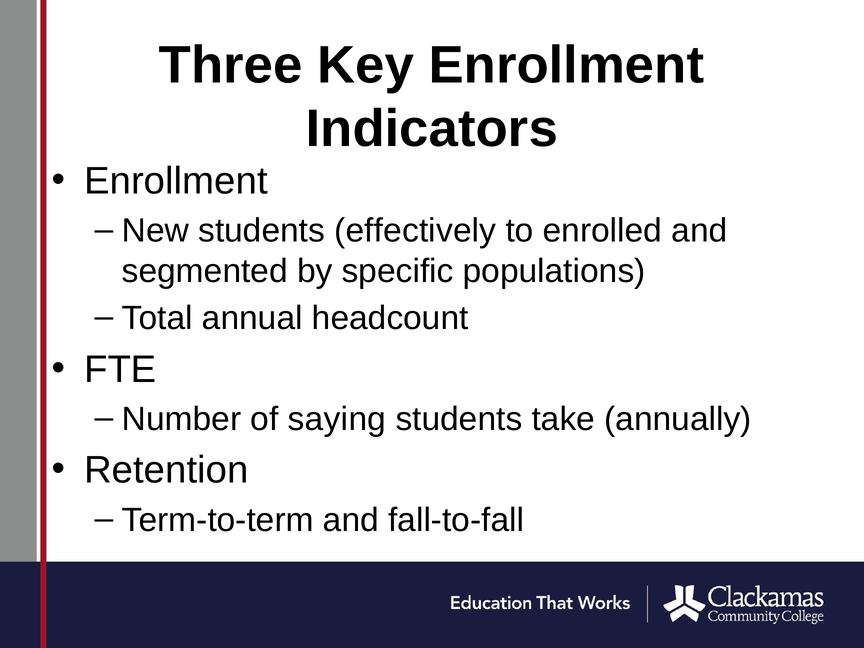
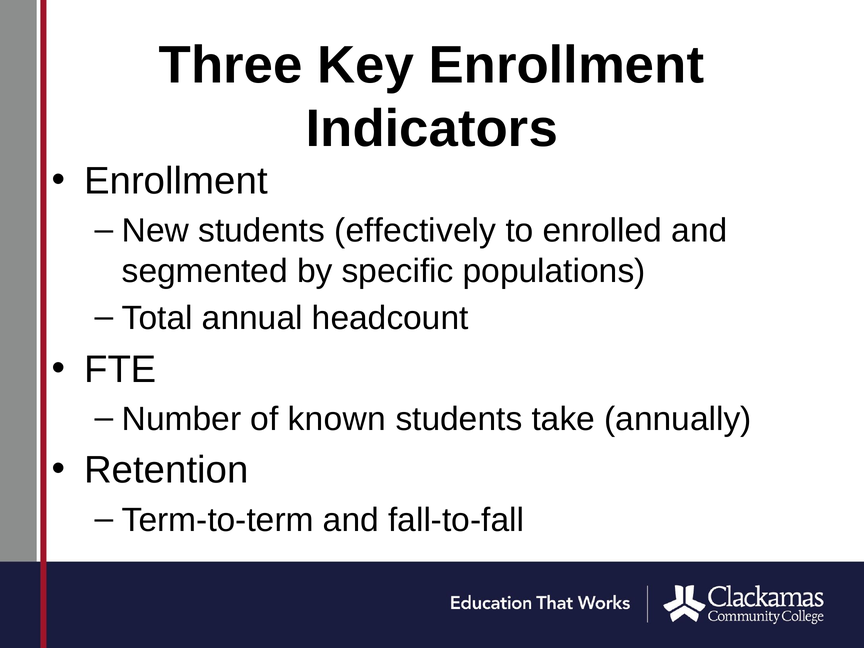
saying: saying -> known (337, 419)
